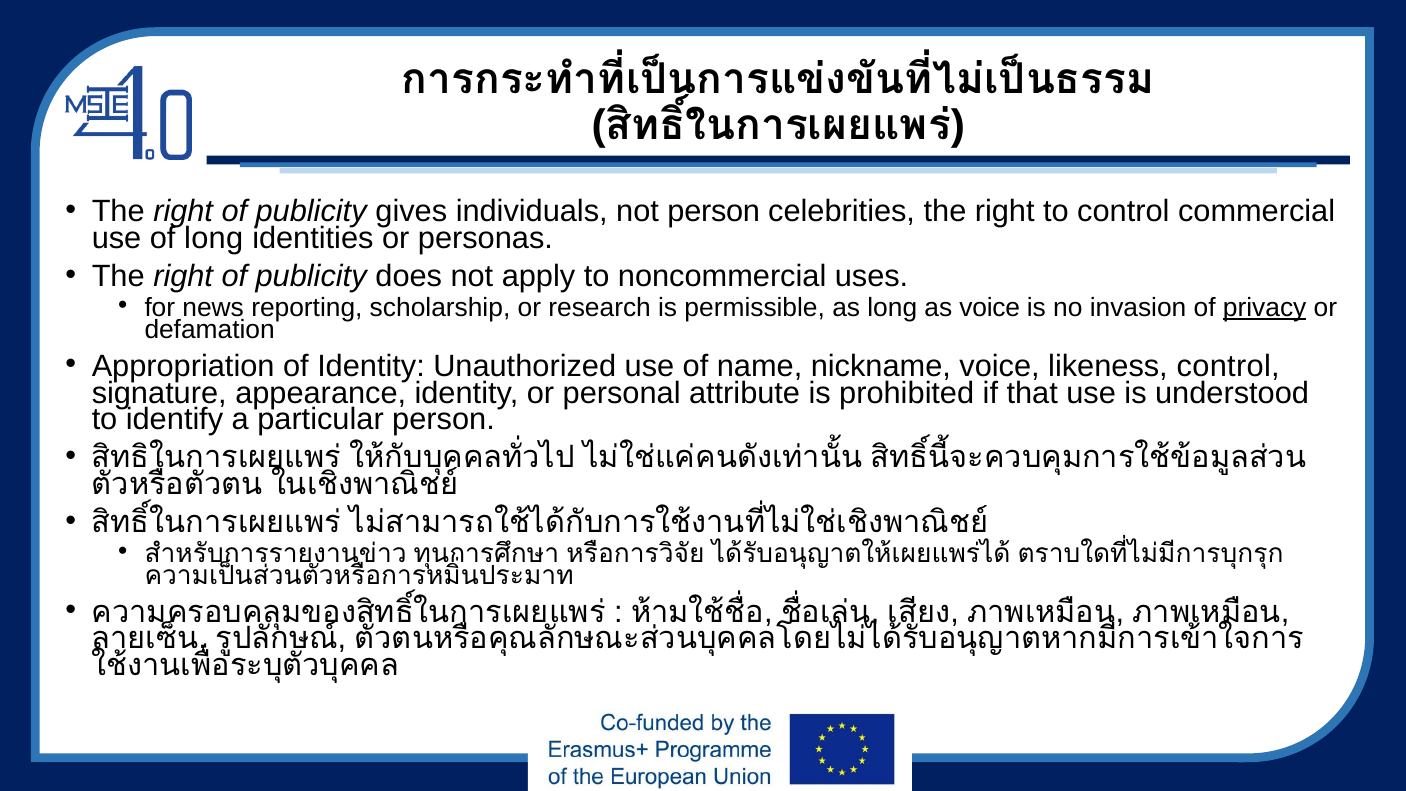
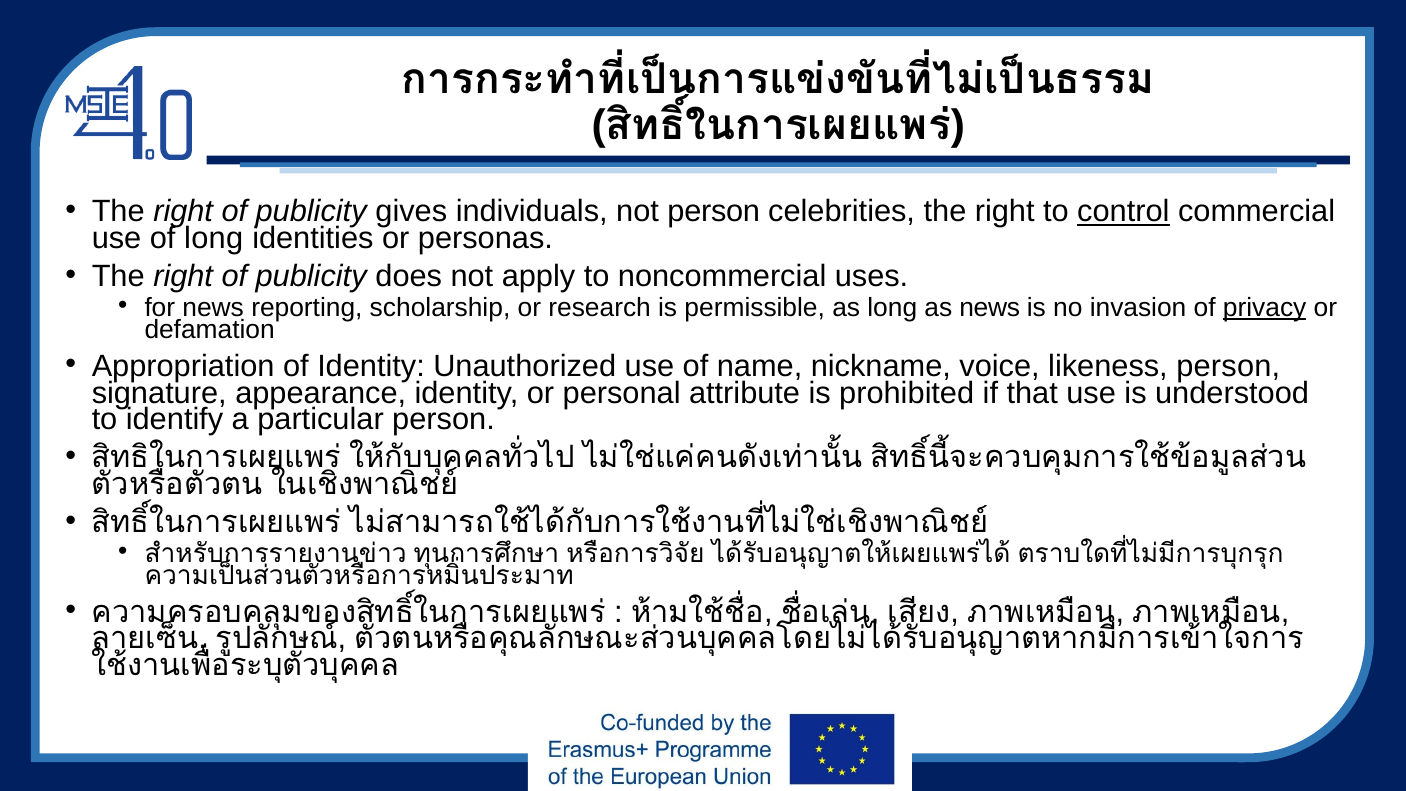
control underline: none -> present (1123, 212)
as voice: voice -> news (990, 307)
likeness control: control -> person (1228, 366)
